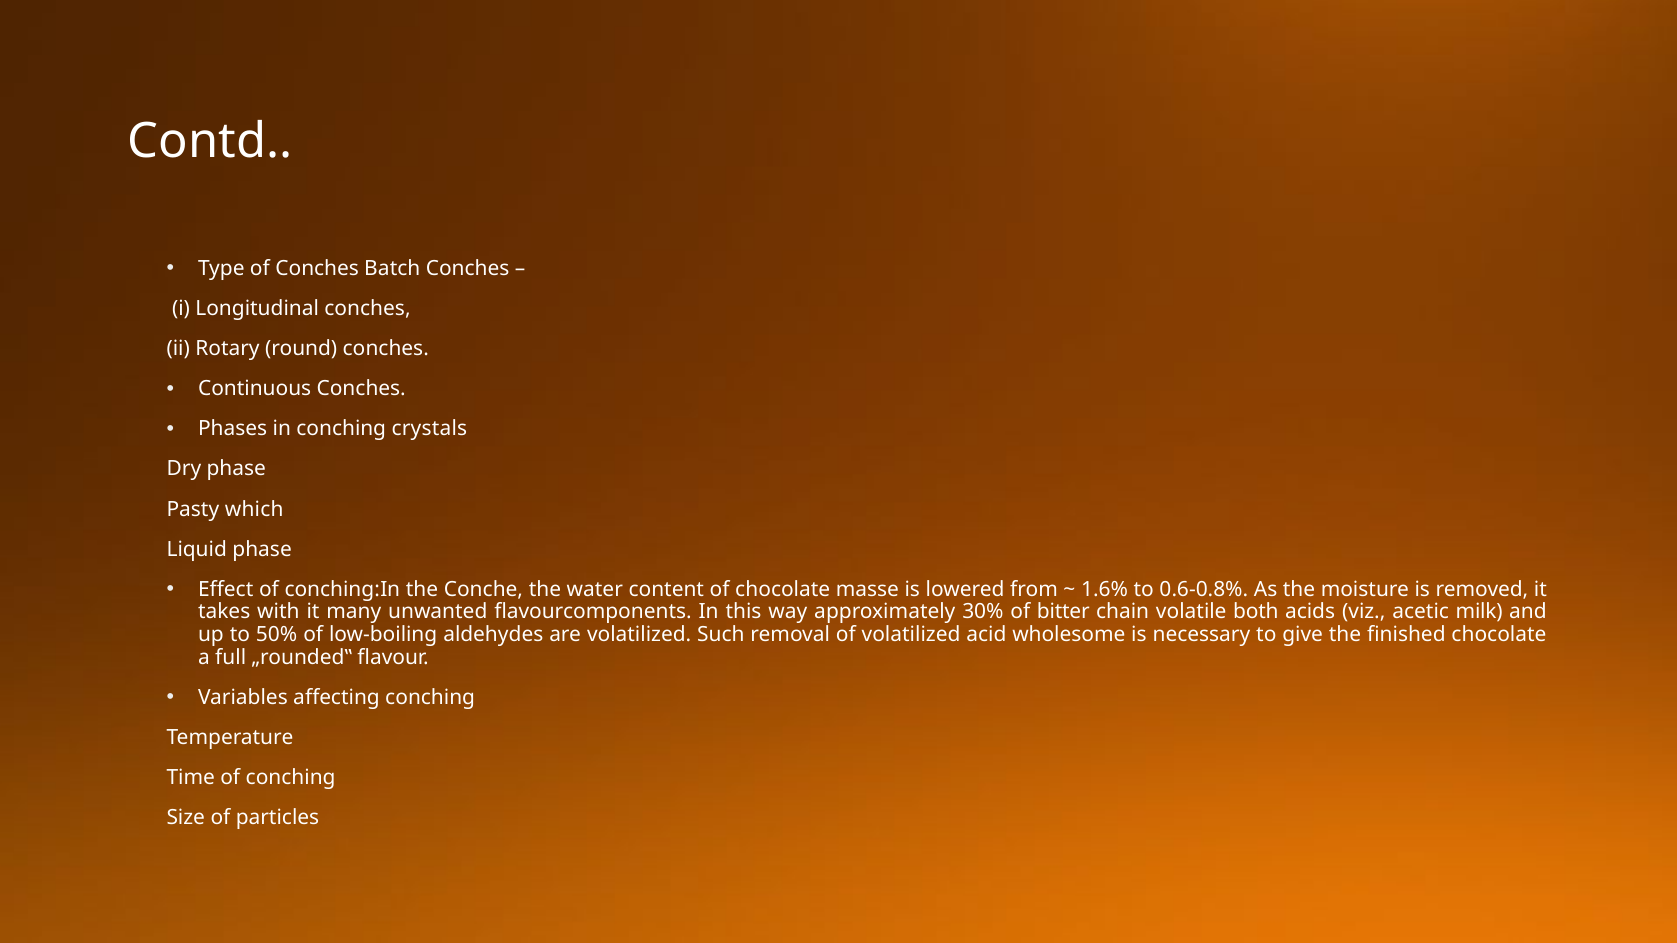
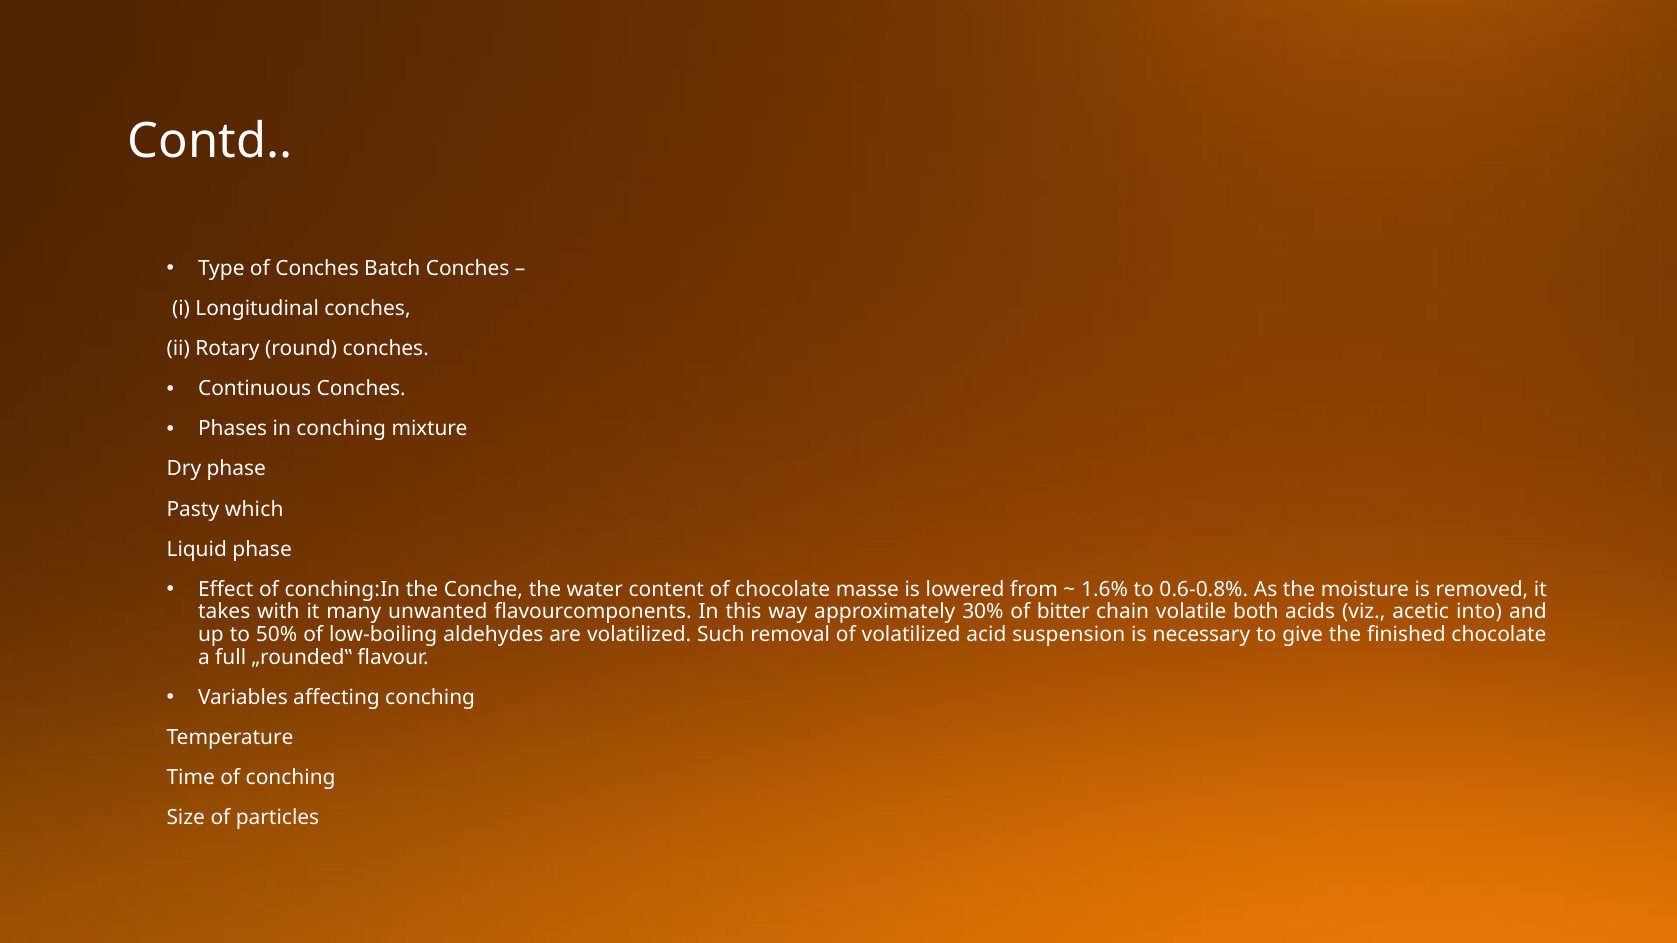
crystals: crystals -> mixture (430, 429)
milk: milk -> into (1479, 612)
wholesome: wholesome -> suspension (1069, 635)
